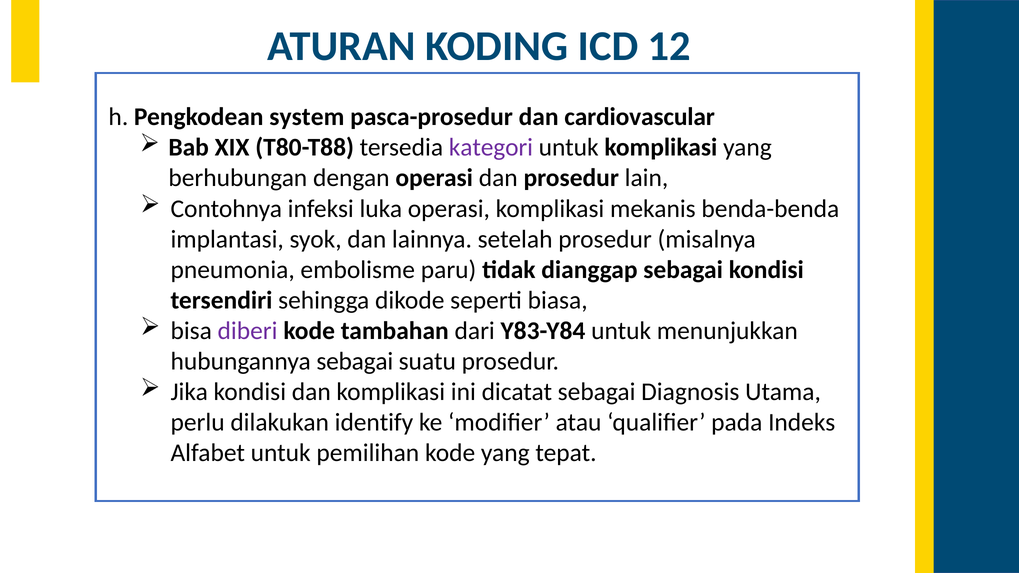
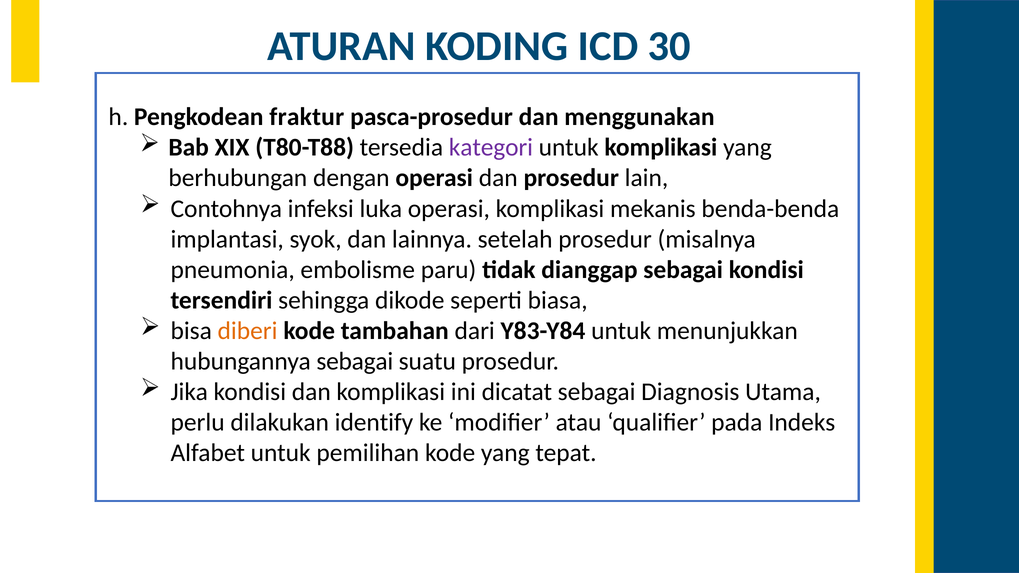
12: 12 -> 30 (669, 46)
system: system -> fraktur (307, 117)
cardiovascular: cardiovascular -> menggunakan (639, 117)
diberi colour: purple -> orange (248, 331)
